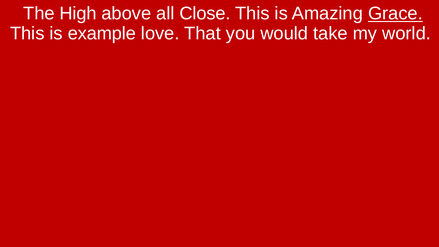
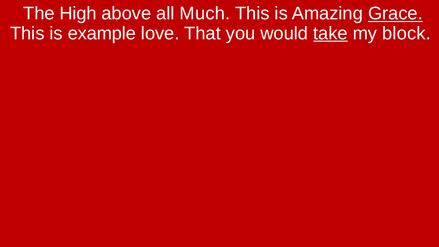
Close: Close -> Much (205, 14)
take underline: none -> present (330, 33)
world: world -> block (406, 33)
